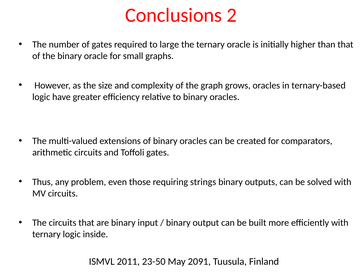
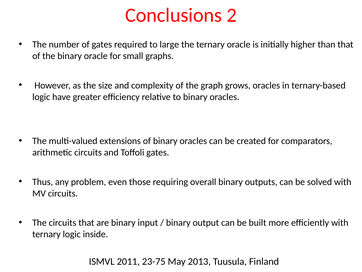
strings: strings -> overall (203, 182)
23-50: 23-50 -> 23-75 (154, 261)
2091: 2091 -> 2013 (199, 261)
